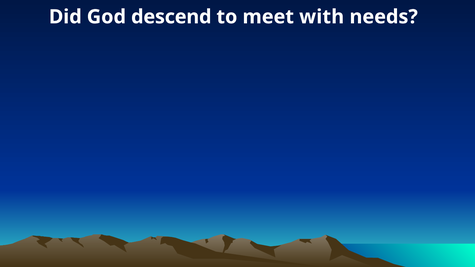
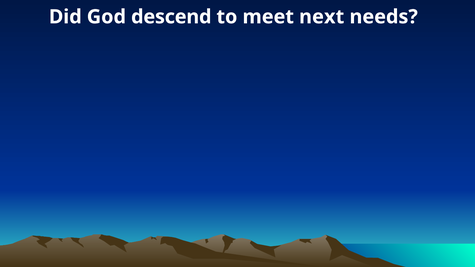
with: with -> next (322, 17)
